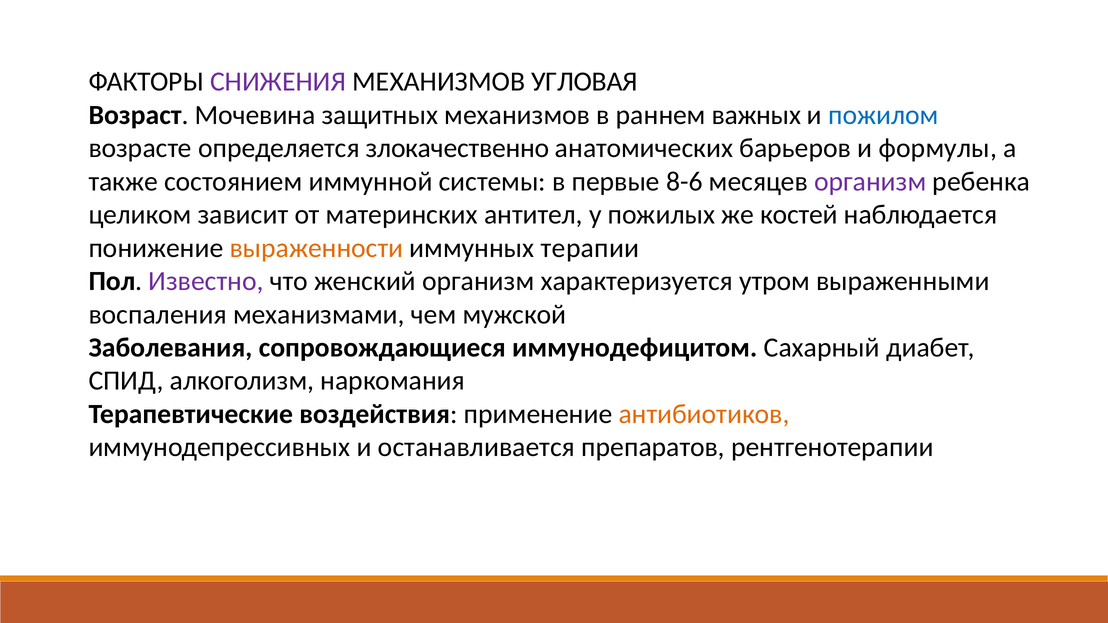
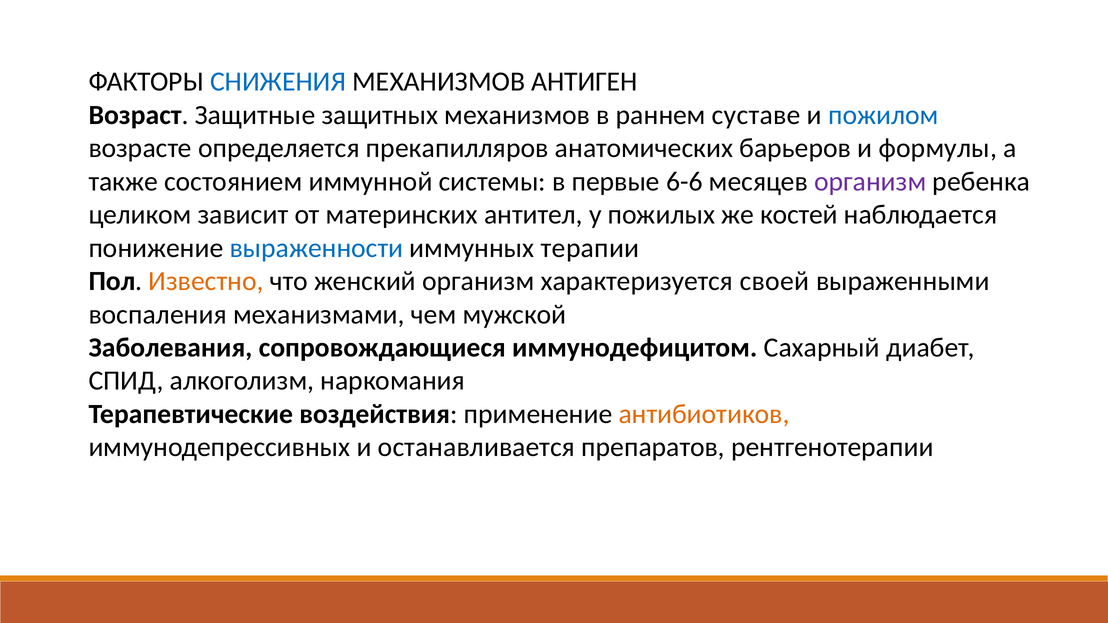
СНИЖЕНИЯ colour: purple -> blue (278, 82)
УГЛОВАЯ: УГЛОВАЯ -> АНТИГЕН (584, 82)
Мочевина: Мочевина -> Защитные (255, 115)
важных: важных -> суставе (756, 115)
злокачественно: злокачественно -> прекапилляров (457, 148)
8-6: 8-6 -> 6-6 (684, 182)
выраженности colour: orange -> blue (316, 248)
Известно colour: purple -> orange (206, 281)
утром: утром -> своей (774, 281)
